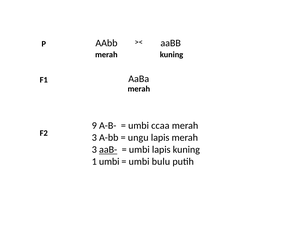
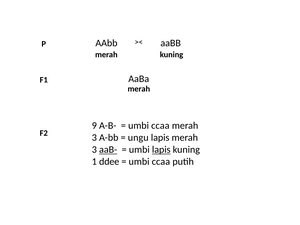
lapis underline: none -> present (161, 150)
1 umbi: umbi -> ddee (109, 162)
bulu: bulu -> ccaa (161, 162)
